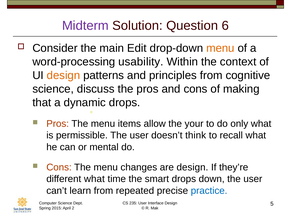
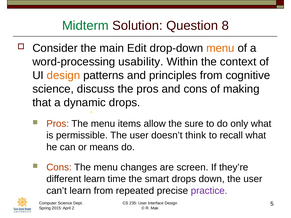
Midterm colour: purple -> green (85, 26)
6: 6 -> 8 (225, 26)
your: your -> sure (194, 124)
mental: mental -> means (104, 147)
are design: design -> screen (192, 168)
different what: what -> learn (94, 179)
practice colour: blue -> purple (209, 191)
